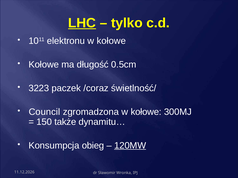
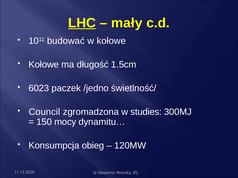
tylko: tylko -> mały (127, 23)
elektronu: elektronu -> budować (66, 41)
0.5cm: 0.5cm -> 1.5cm (124, 65)
3223: 3223 -> 6023 (39, 88)
/coraz: /coraz -> /jedno (96, 88)
zgromadzona w kołowe: kołowe -> studies (146, 112)
także: także -> mocy (65, 122)
120MW underline: present -> none (130, 146)
